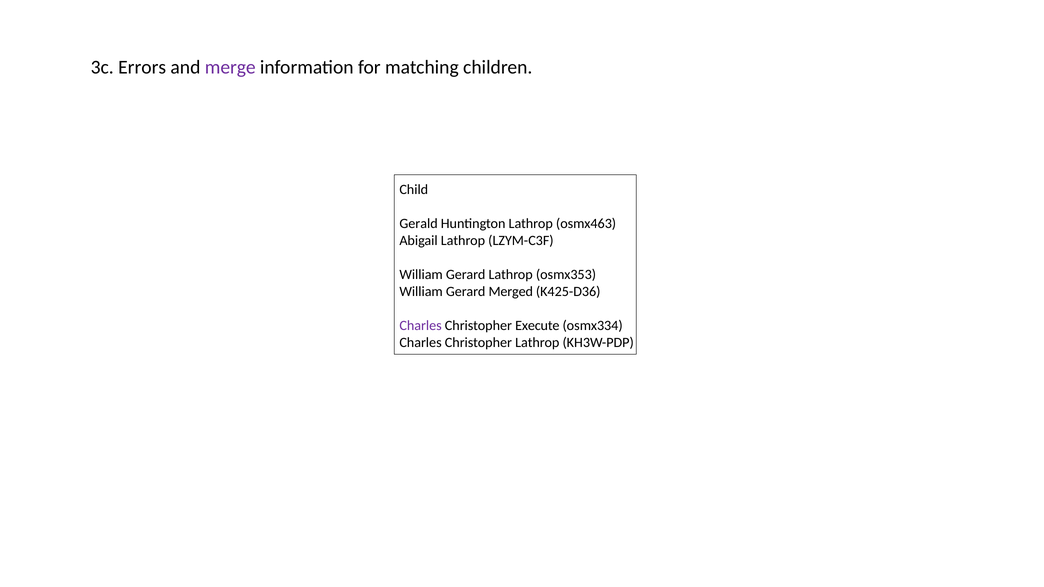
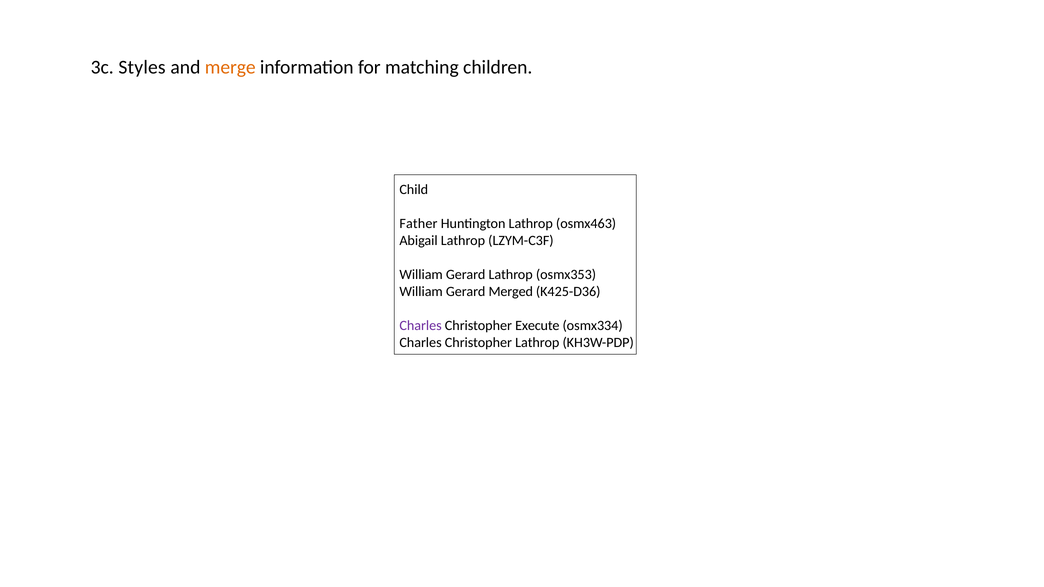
Errors: Errors -> Styles (142, 67)
merge colour: purple -> orange (230, 67)
Gerald: Gerald -> Father (418, 224)
